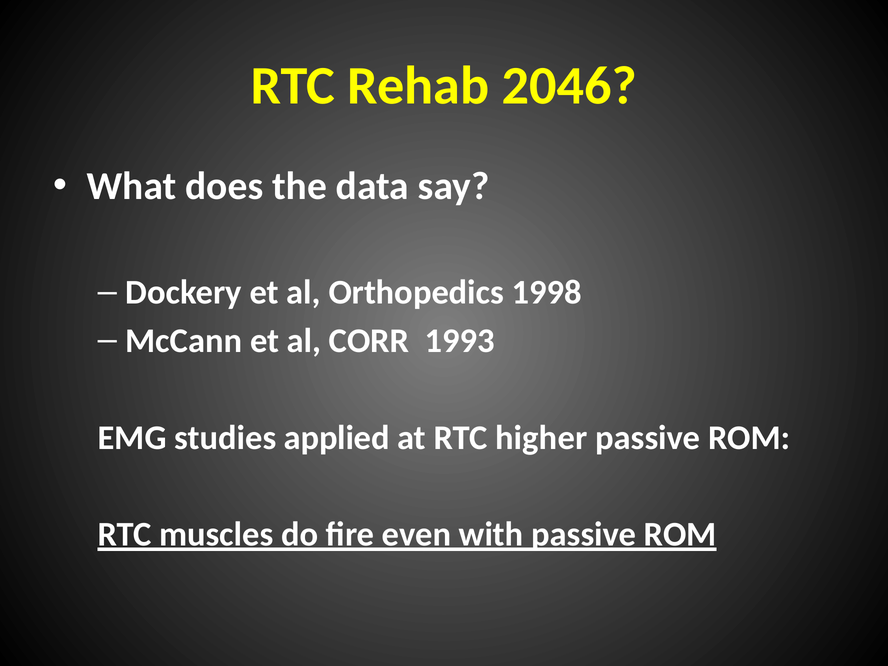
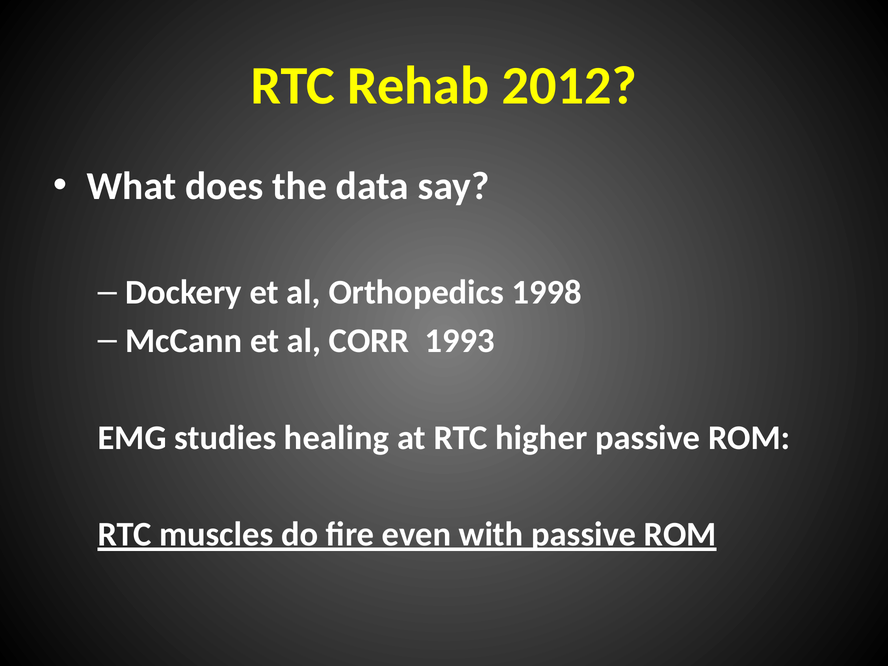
2046: 2046 -> 2012 (569, 86)
applied: applied -> healing (337, 438)
